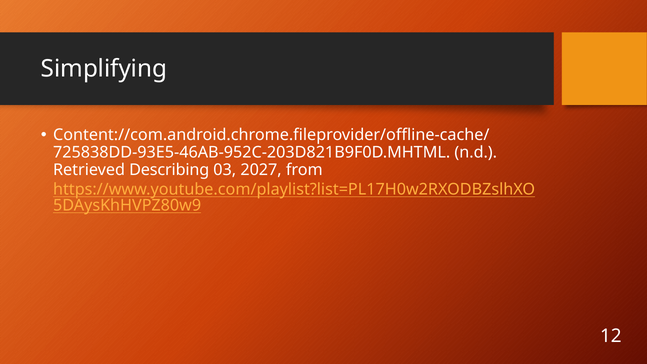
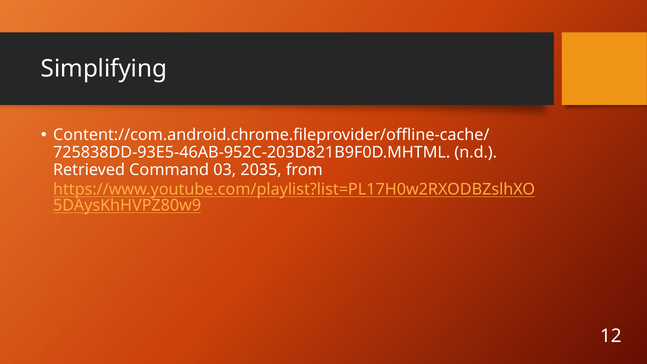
Describing: Describing -> Command (169, 170)
2027: 2027 -> 2035 (261, 170)
